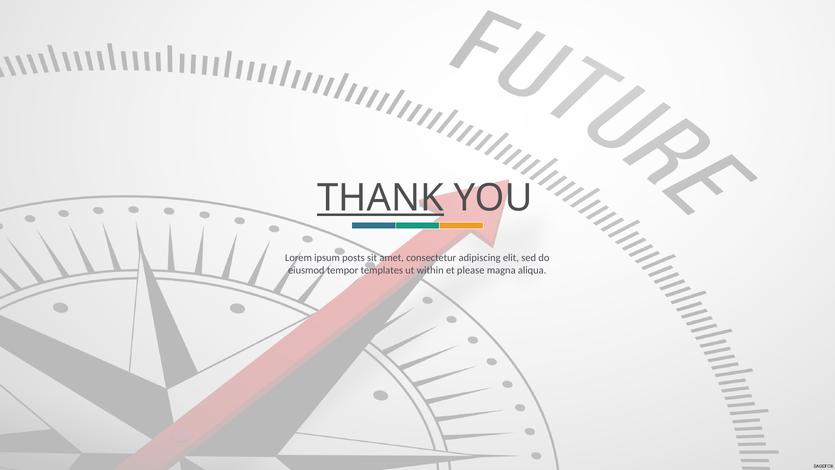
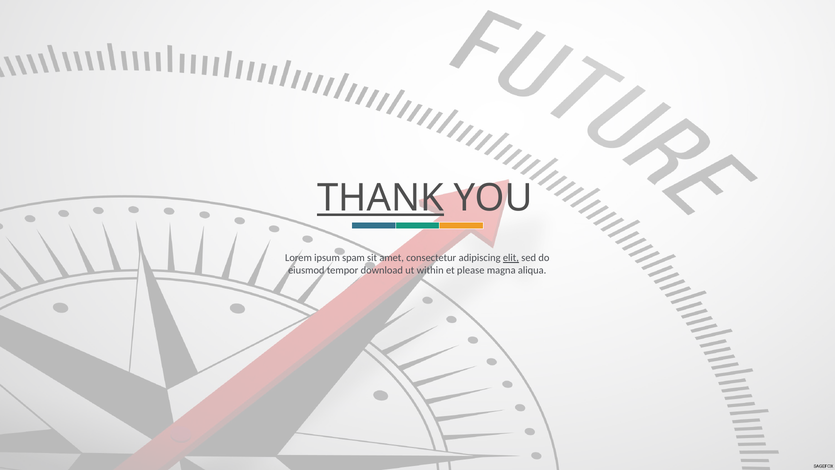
posts: posts -> spam (354, 258)
elit underline: none -> present (511, 258)
templates: templates -> download (382, 270)
